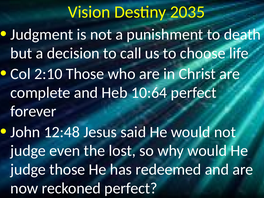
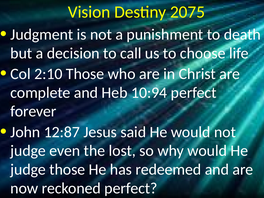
2035: 2035 -> 2075 (187, 12)
10:64: 10:64 -> 10:94 (149, 93)
12:48: 12:48 -> 12:87 (62, 132)
